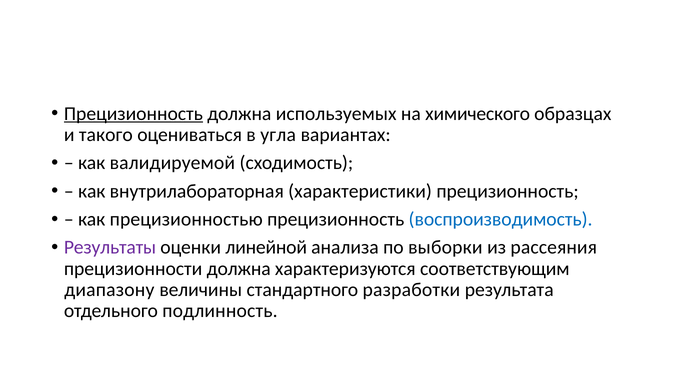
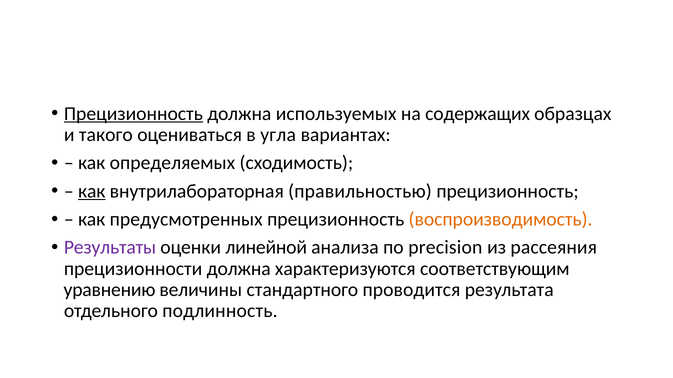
химического: химического -> содержащих (478, 114)
валидируемой: валидируемой -> определяемых (172, 163)
как underline: none -> present (92, 191)
характеристики: характеристики -> правильностью (360, 191)
прецизионностью: прецизионностью -> предусмотренных (186, 220)
воспроизводимость colour: blue -> orange (501, 220)
выборки: выборки -> precision (445, 248)
диапазону: диапазону -> уравнению (110, 290)
разработки: разработки -> проводится (411, 290)
